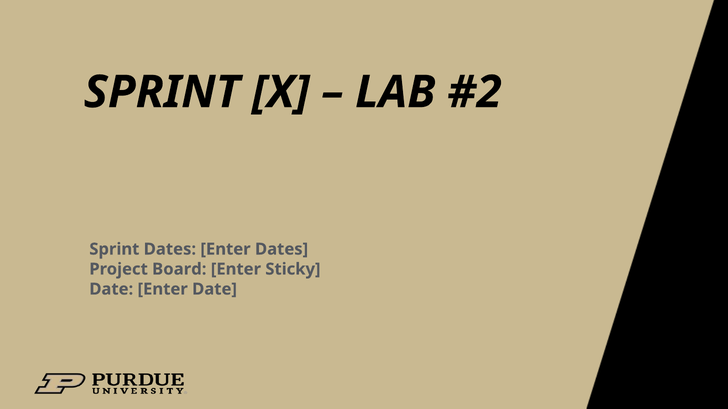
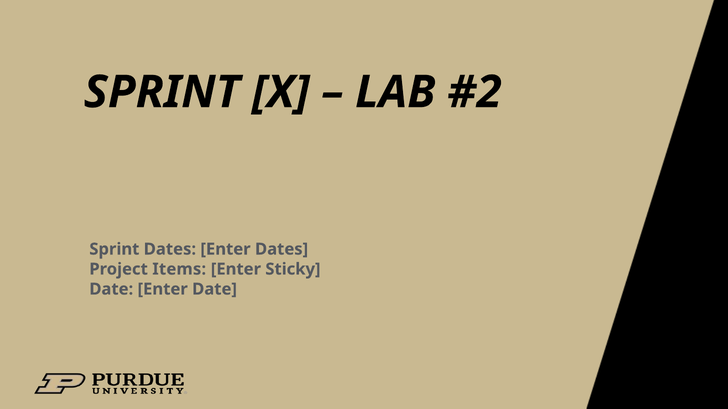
Board: Board -> Items (179, 269)
